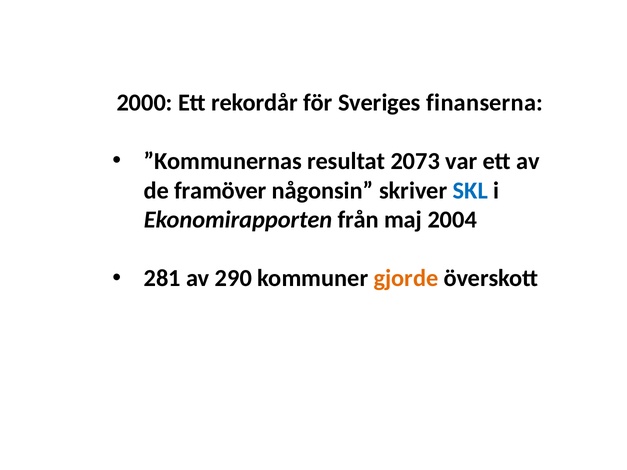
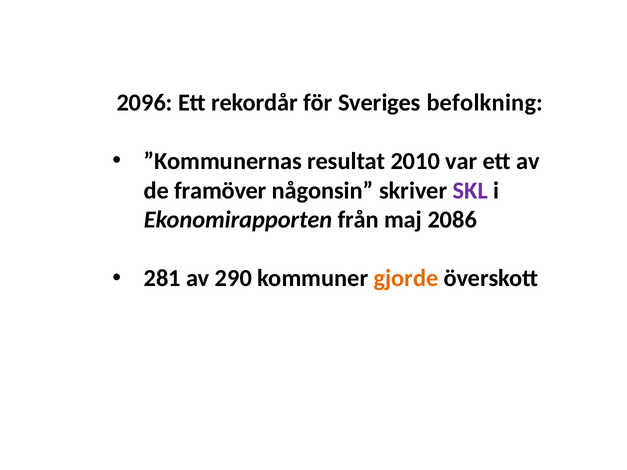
2000: 2000 -> 2096 (145, 103)
finanserna: finanserna -> befolkning (485, 103)
2073: 2073 -> 2010 (415, 161)
SKL colour: blue -> purple (470, 191)
2004: 2004 -> 2086 (452, 220)
